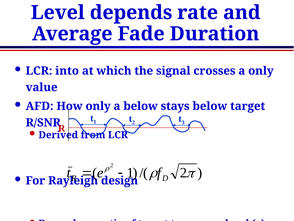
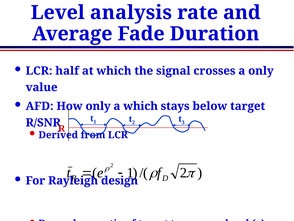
Level depends: depends -> analysis (131, 13)
into: into -> half (67, 71)
a below: below -> which (141, 106)
